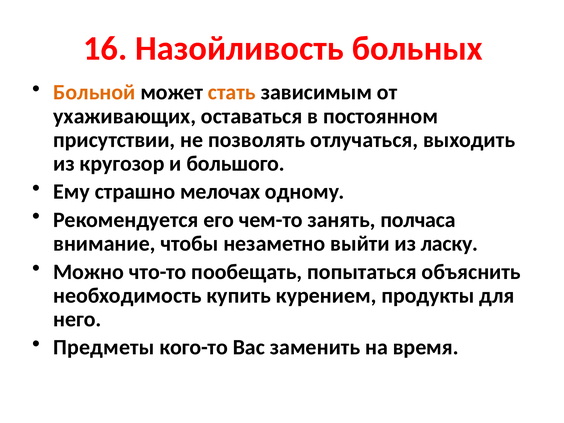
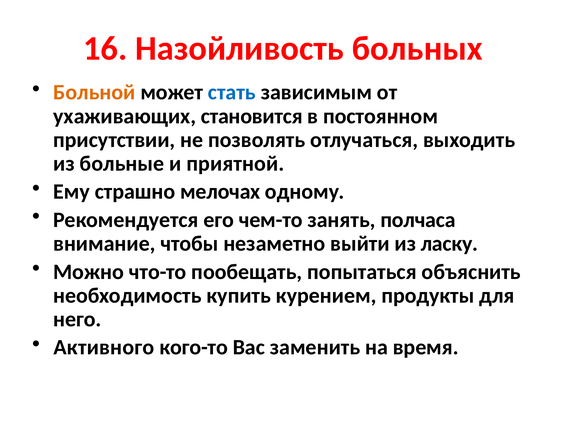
стать colour: orange -> blue (232, 92)
оставаться: оставаться -> становится (252, 116)
кругозор: кругозор -> больные (122, 163)
большого: большого -> приятной (235, 163)
Предметы: Предметы -> Активного (104, 347)
